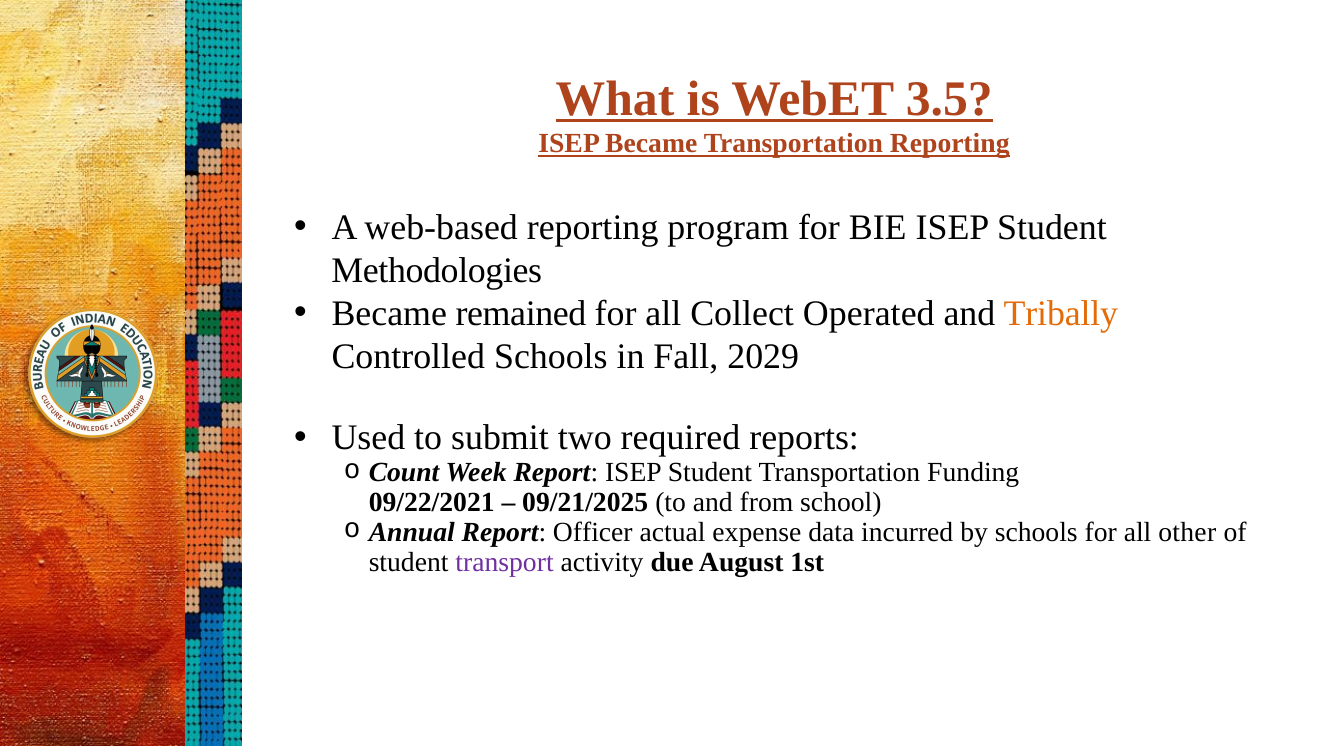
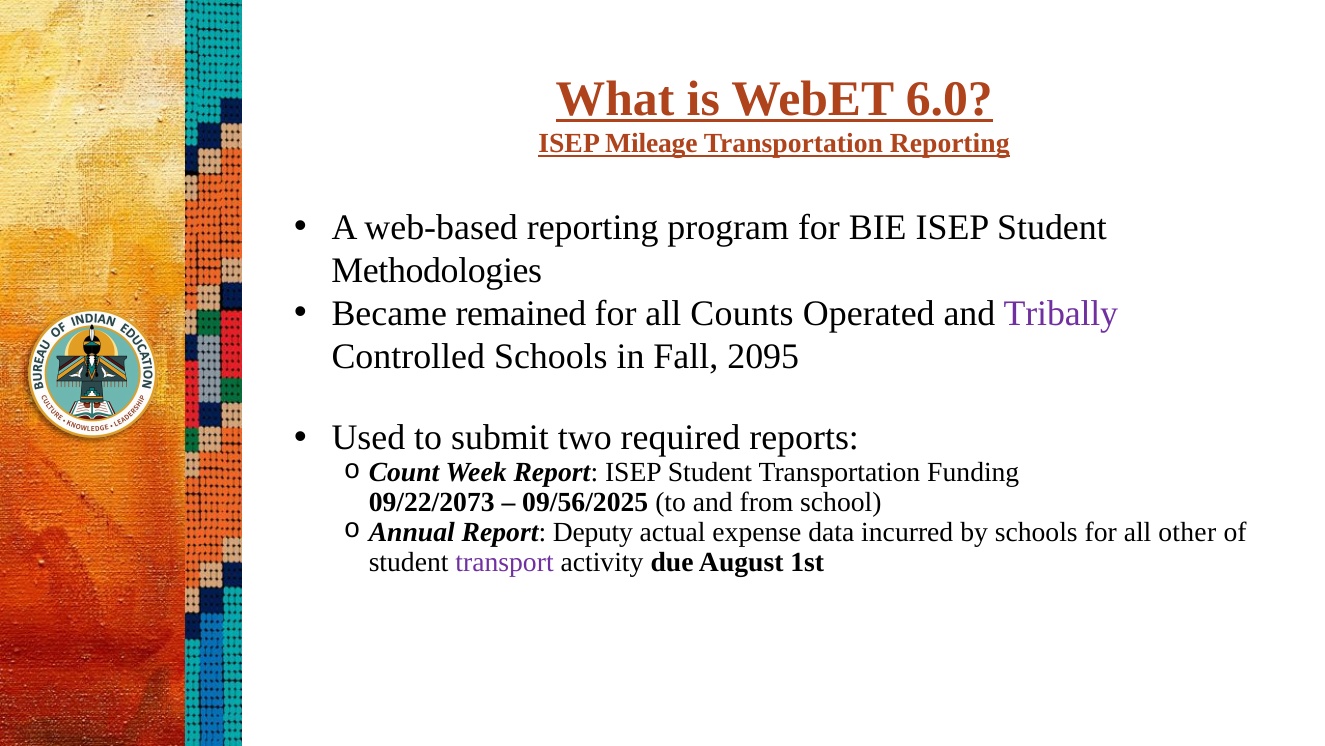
3.5: 3.5 -> 6.0 (949, 99)
ISEP Became: Became -> Mileage (651, 143)
Collect: Collect -> Counts (742, 313)
Tribally colour: orange -> purple (1061, 313)
2029: 2029 -> 2095 (763, 357)
09/22/2021: 09/22/2021 -> 09/22/2073 (432, 502)
09/21/2025: 09/21/2025 -> 09/56/2025 (585, 502)
Officer: Officer -> Deputy (593, 532)
